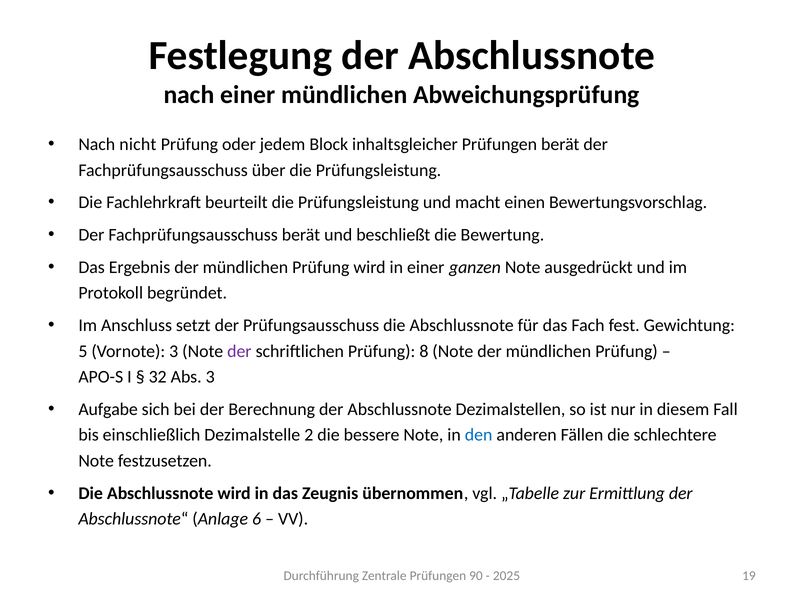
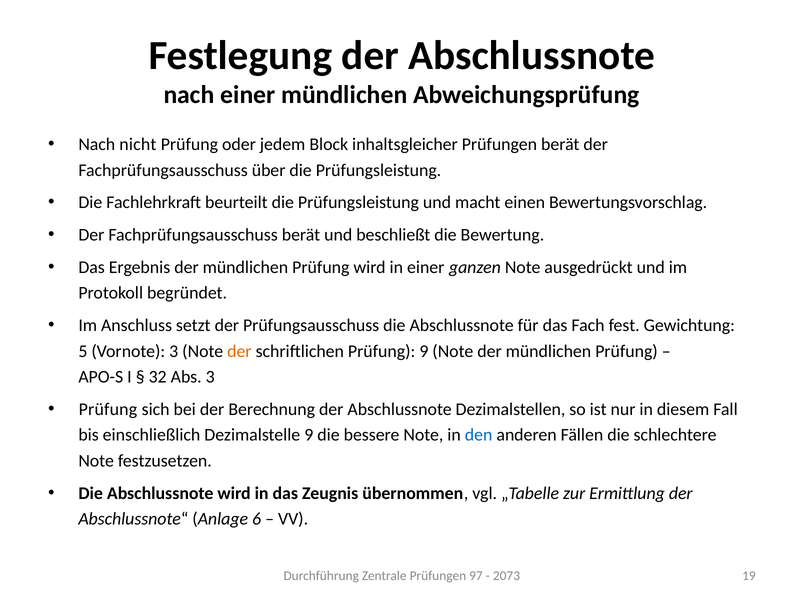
der colour: purple -> orange (239, 351)
Prüfung 8: 8 -> 9 (424, 351)
Aufgabe: Aufgabe -> Prüfung (108, 409)
Dezimalstelle 2: 2 -> 9 (309, 435)
90: 90 -> 97 (476, 576)
2025: 2025 -> 2073 (506, 576)
